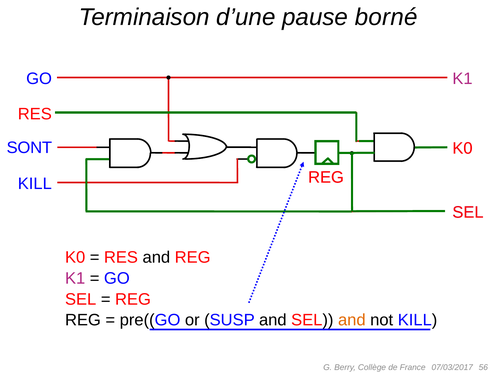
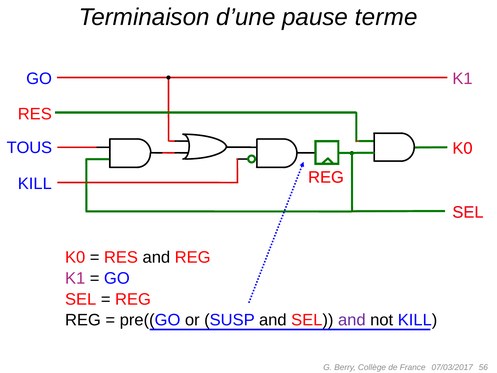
borné: borné -> terme (386, 17)
SONT: SONT -> TOUS (29, 148)
and colour: orange -> purple (352, 320)
